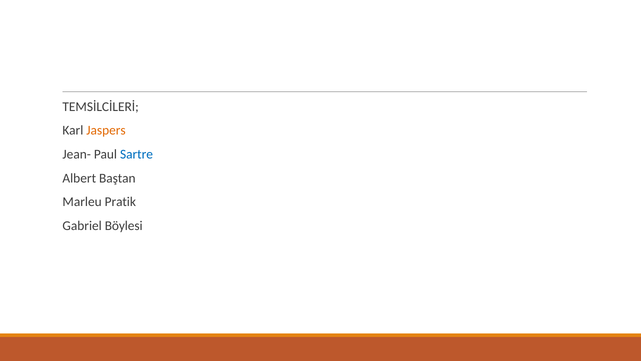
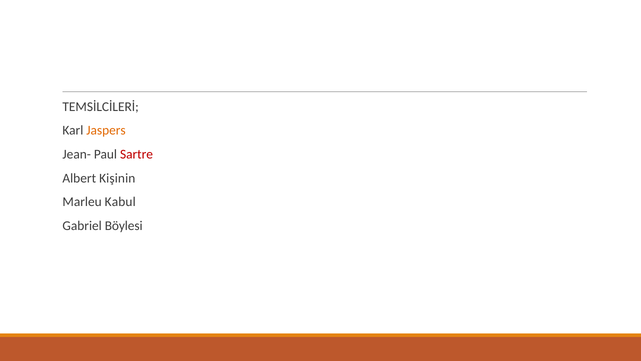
Sartre colour: blue -> red (136, 154)
Baştan: Baştan -> Kişinin (117, 178)
Pratik: Pratik -> Kabul (120, 202)
